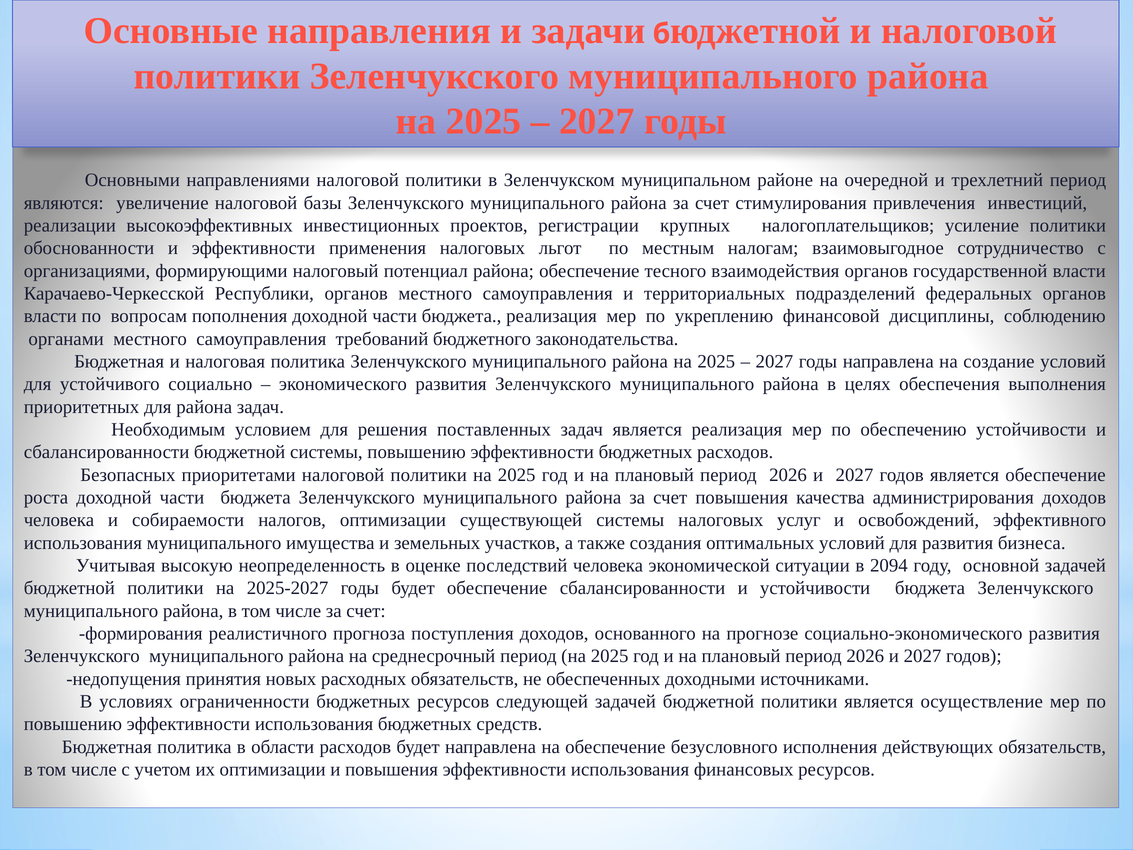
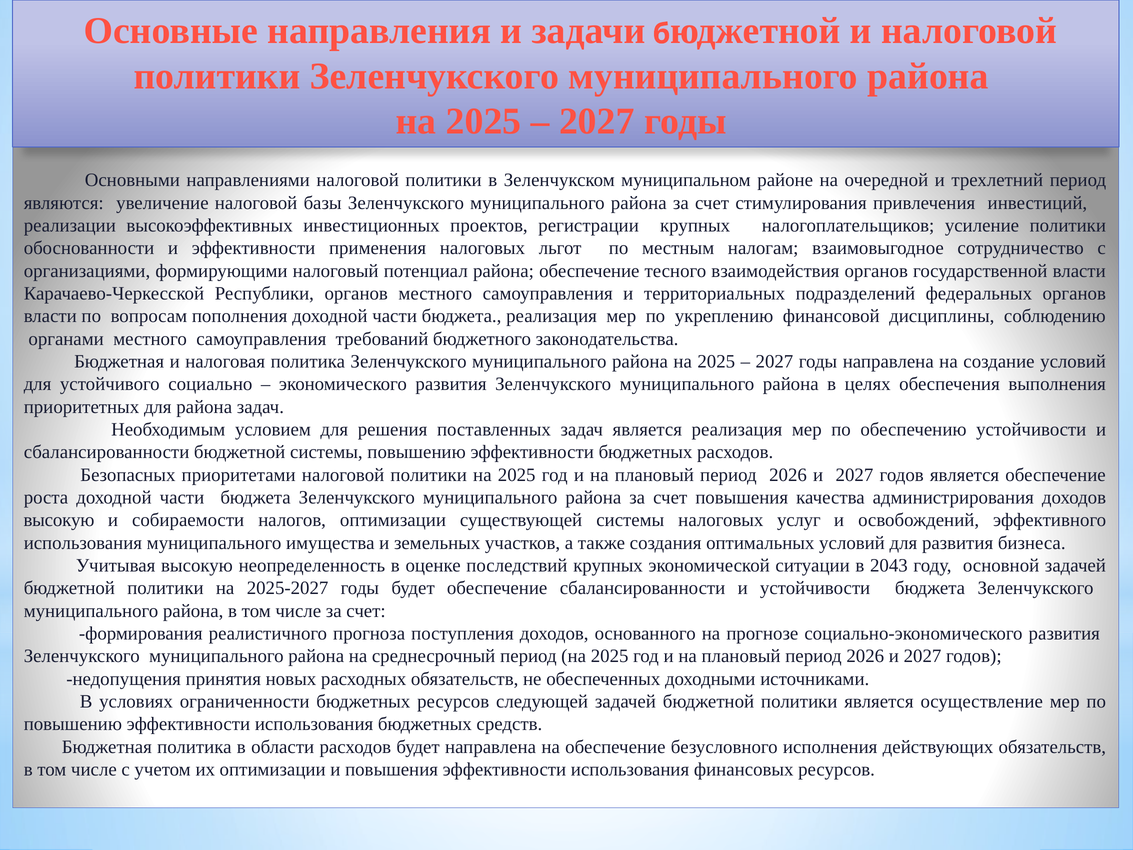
человека: человека -> высокую (59, 520)
последствий человека: человека -> крупных (608, 565)
2094: 2094 -> 2043 (889, 565)
